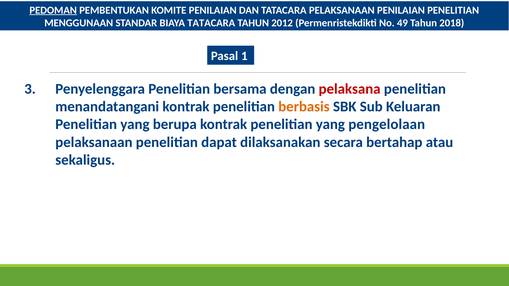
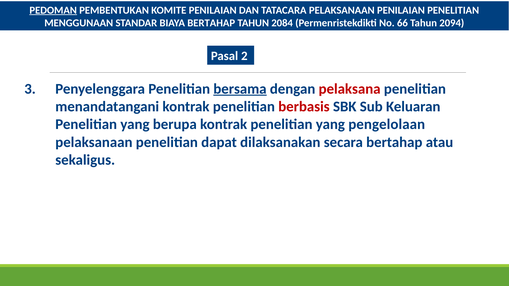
BIAYA TATACARA: TATACARA -> BERTAHAP (211, 23)
2012: 2012 -> 2084 (282, 23)
49: 49 -> 66 (402, 23)
2018: 2018 -> 2094 (452, 23)
1: 1 -> 2 (244, 56)
bersama underline: none -> present (240, 89)
berbasis colour: orange -> red (304, 107)
